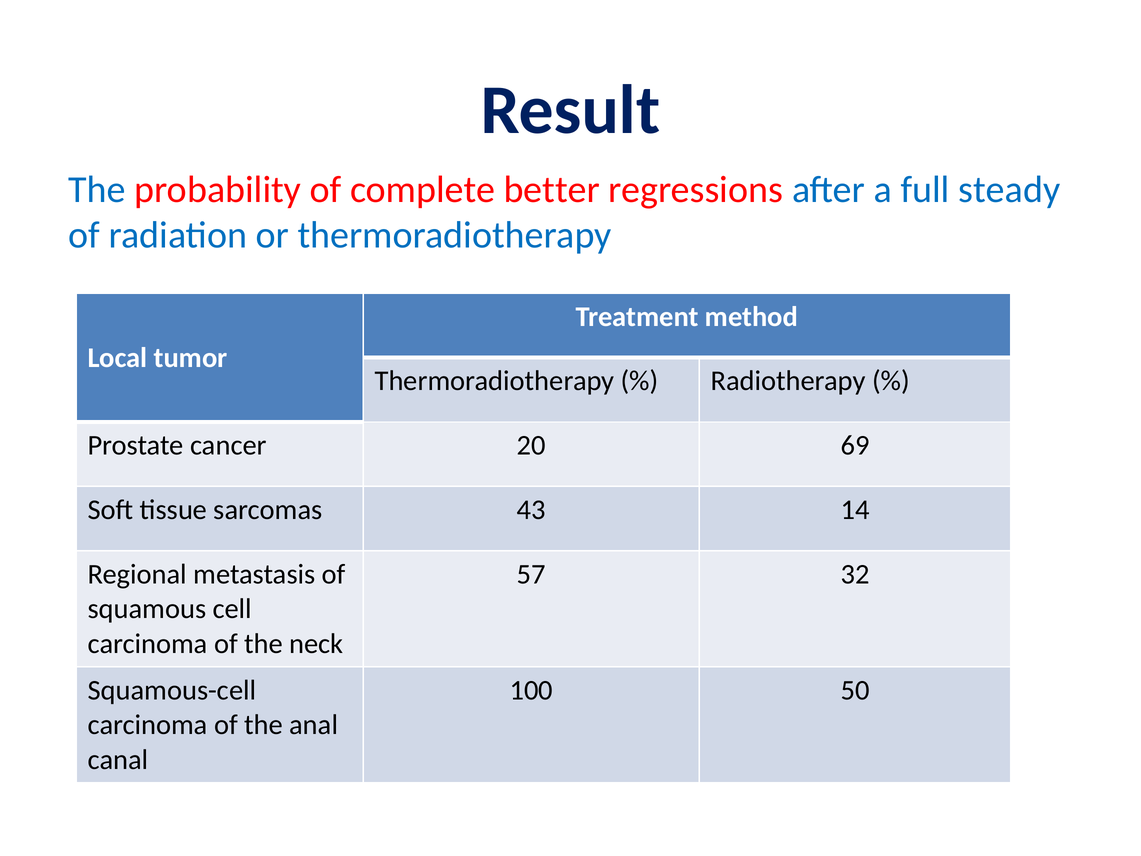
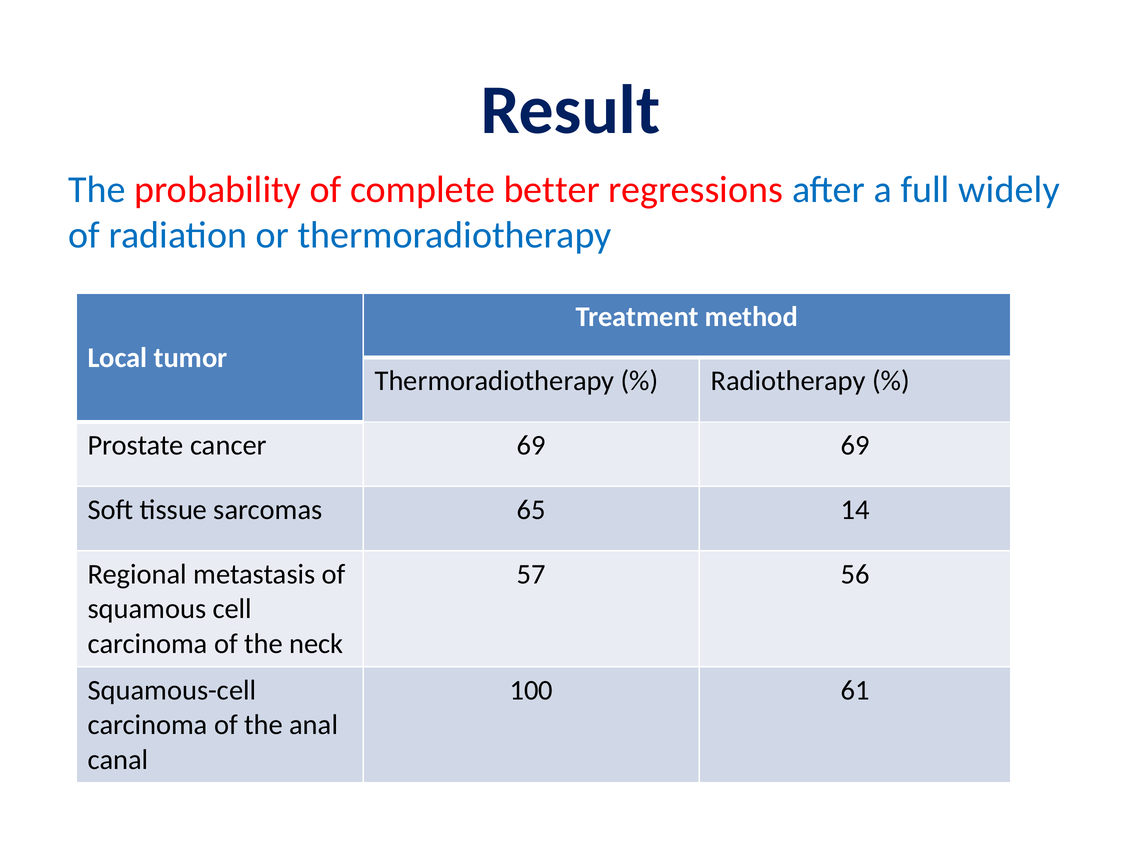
steady: steady -> widely (1009, 189)
cancer 20: 20 -> 69 (531, 445)
43: 43 -> 65 (531, 510)
32: 32 -> 56 (855, 574)
50: 50 -> 61 (855, 690)
